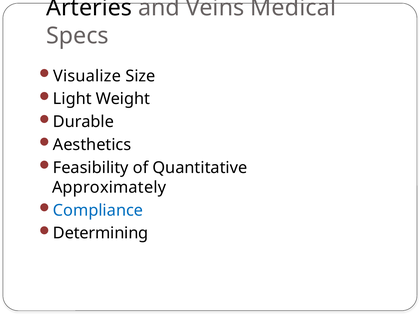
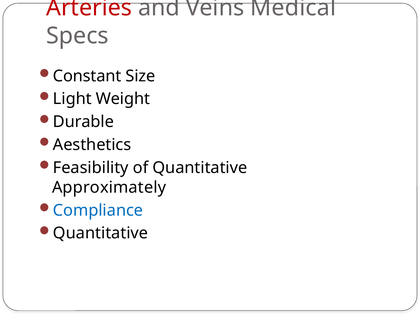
Arteries colour: black -> red (89, 8)
Visualize: Visualize -> Constant (87, 76)
Determining: Determining -> Quantitative (101, 233)
